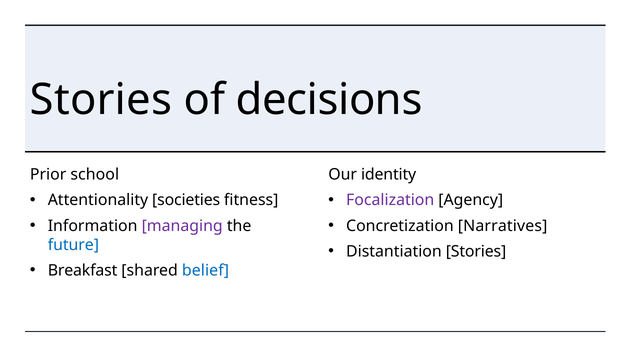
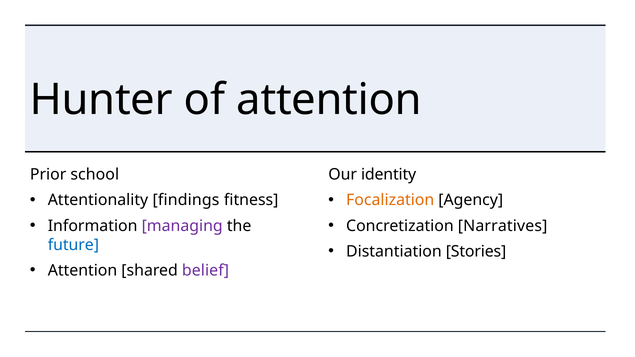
Stories: Stories -> Hunter (101, 100)
of decisions: decisions -> attention (329, 100)
societies: societies -> findings (186, 200)
Focalization colour: purple -> orange (390, 200)
Breakfast: Breakfast -> Attention (83, 271)
belief colour: blue -> purple (205, 271)
